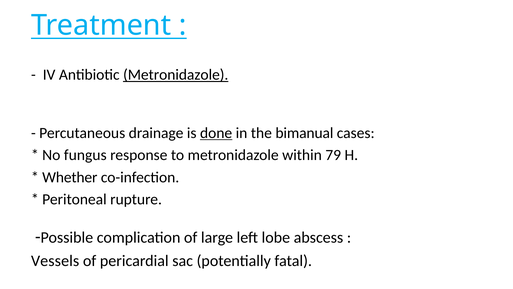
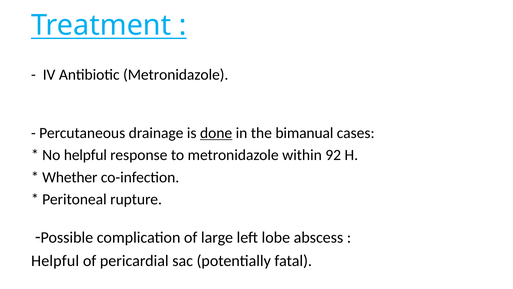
Metronidazole underline: present -> none (176, 75)
No fungus: fungus -> helpful (85, 155)
79: 79 -> 92 (333, 155)
Vessels: Vessels -> Helpful (55, 260)
